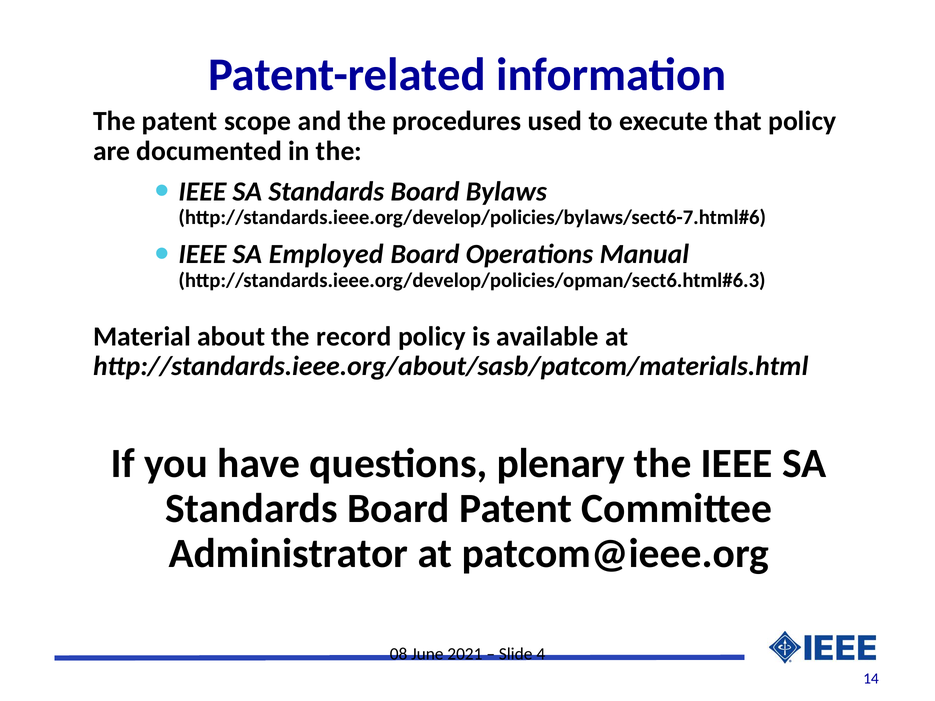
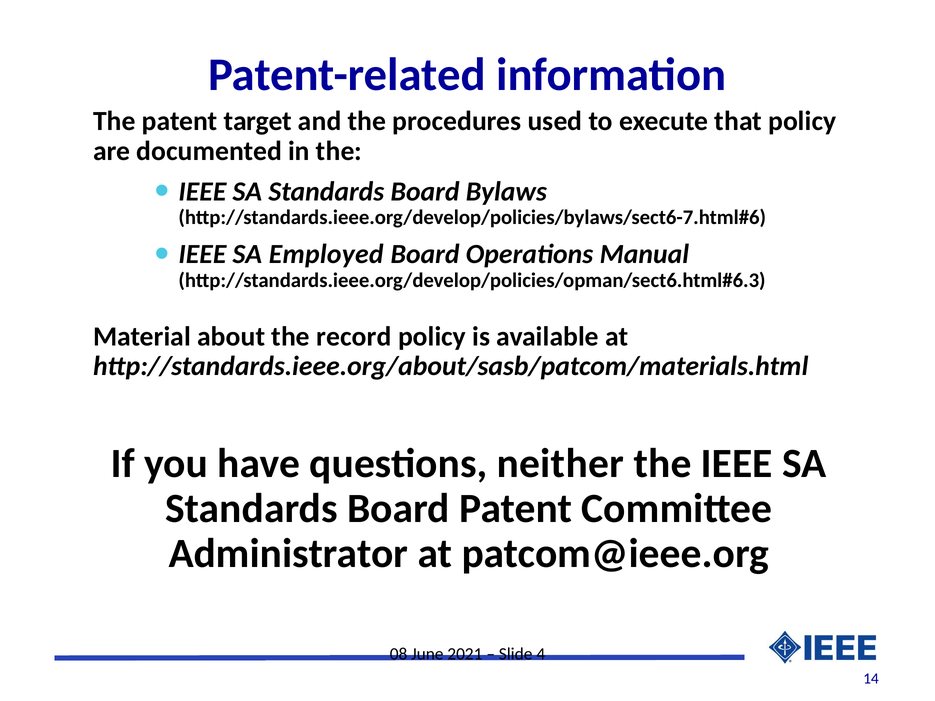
scope: scope -> target (258, 121)
plenary: plenary -> neither (560, 464)
